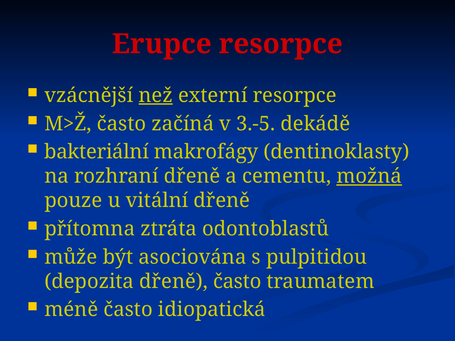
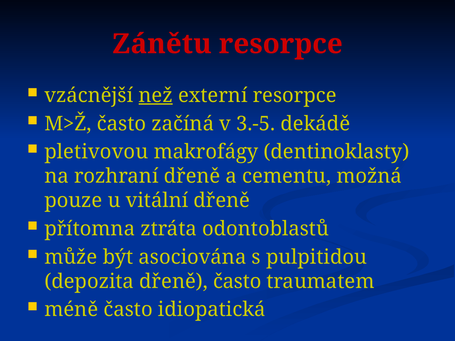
Erupce: Erupce -> Zánětu (162, 44)
bakteriální: bakteriální -> pletivovou (96, 152)
možná underline: present -> none (369, 176)
